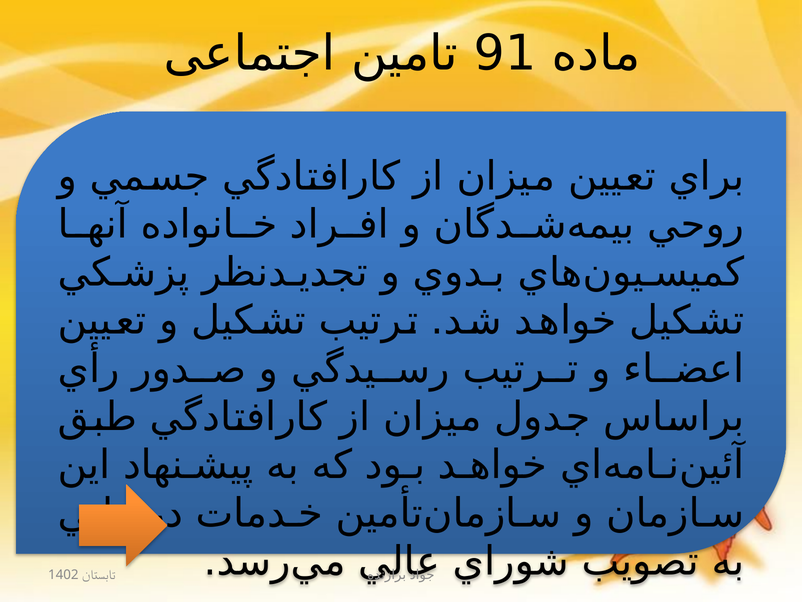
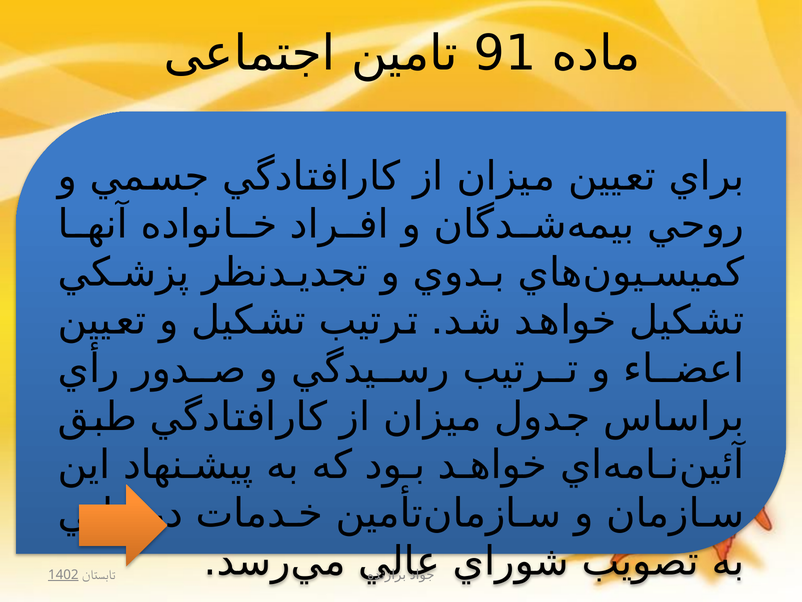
1402 underline: none -> present (63, 574)
